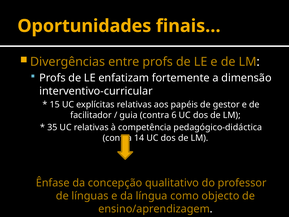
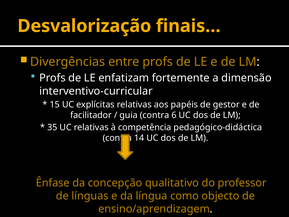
Oportunidades: Oportunidades -> Desvalorização (84, 26)
